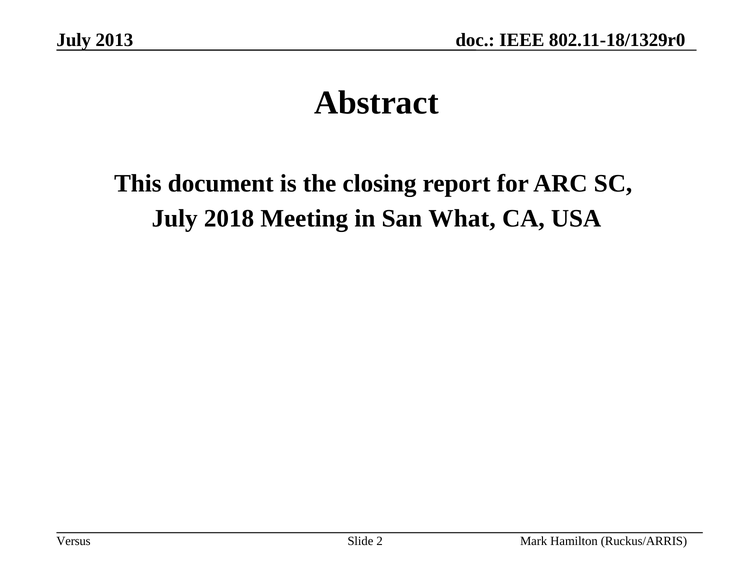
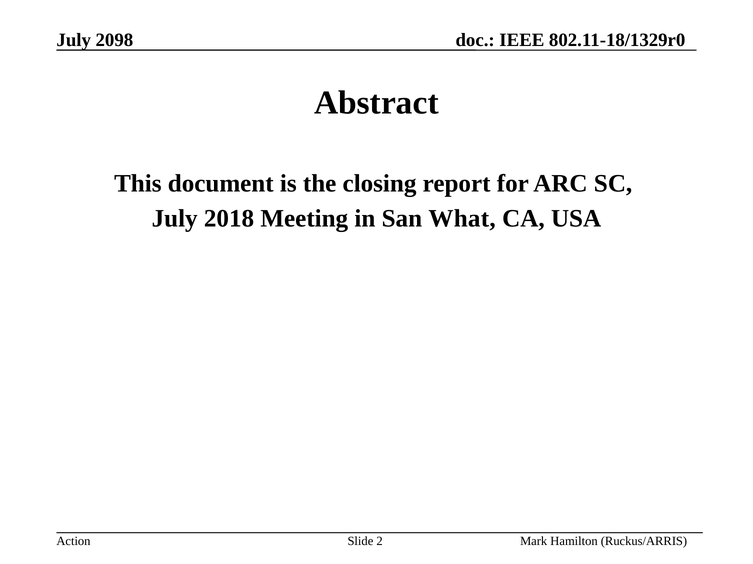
2013: 2013 -> 2098 (114, 40)
Versus: Versus -> Action (73, 542)
